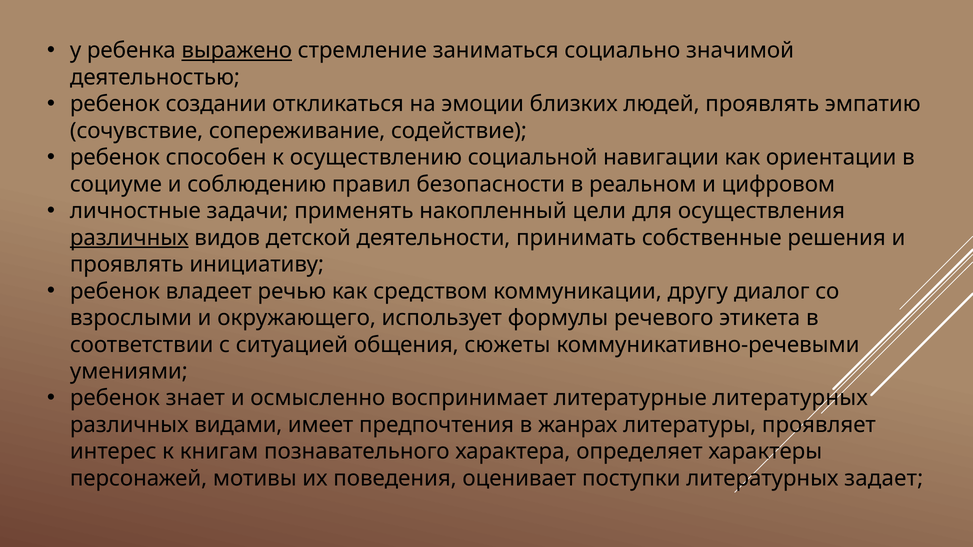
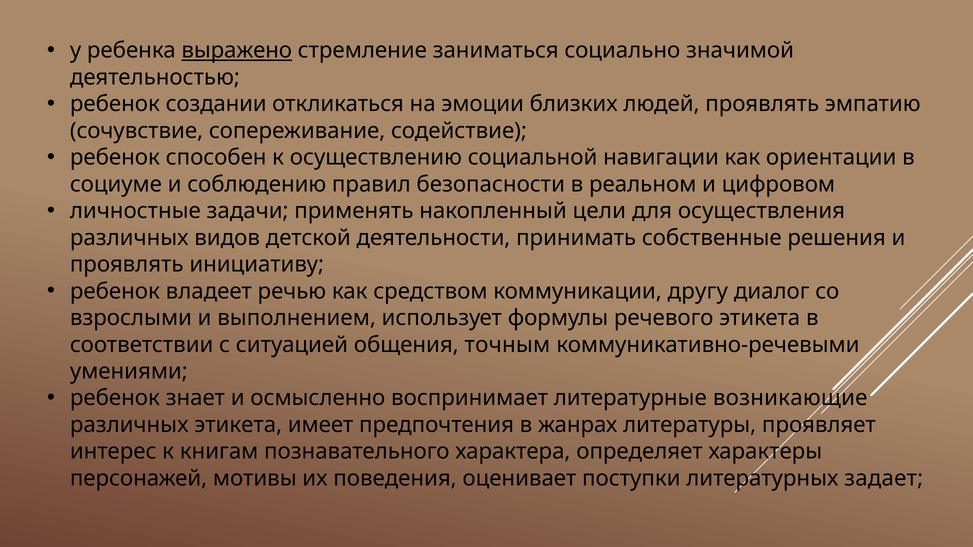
различных underline: present -> none (129, 238)
окружающего: окружающего -> выполнением (297, 318)
сюжеты: сюжеты -> точным (507, 345)
литературные литературных: литературных -> возникающие (790, 398)
различных видами: видами -> этикета (238, 425)
